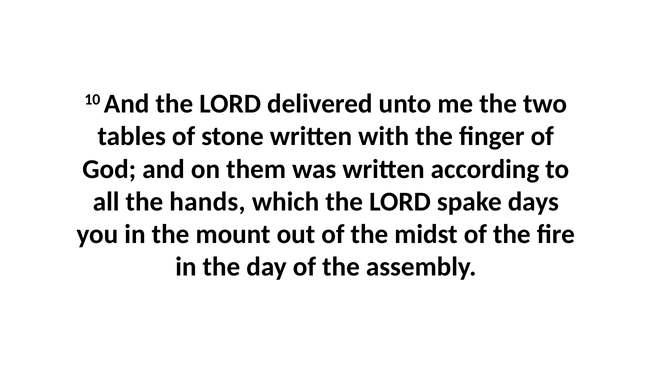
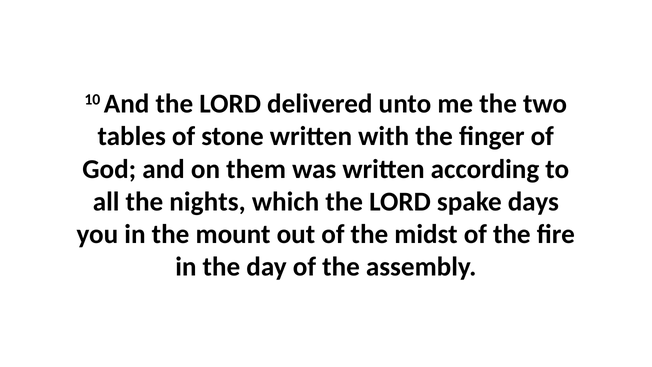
hands: hands -> nights (208, 202)
